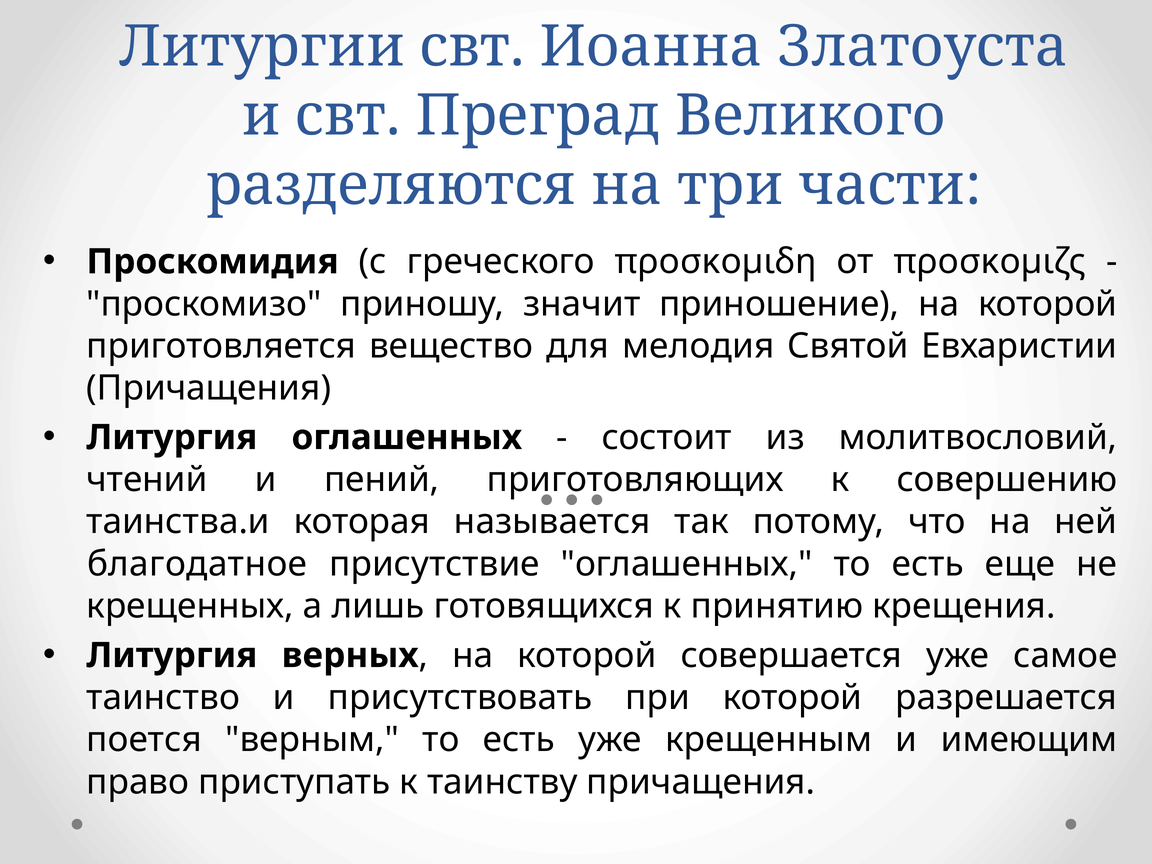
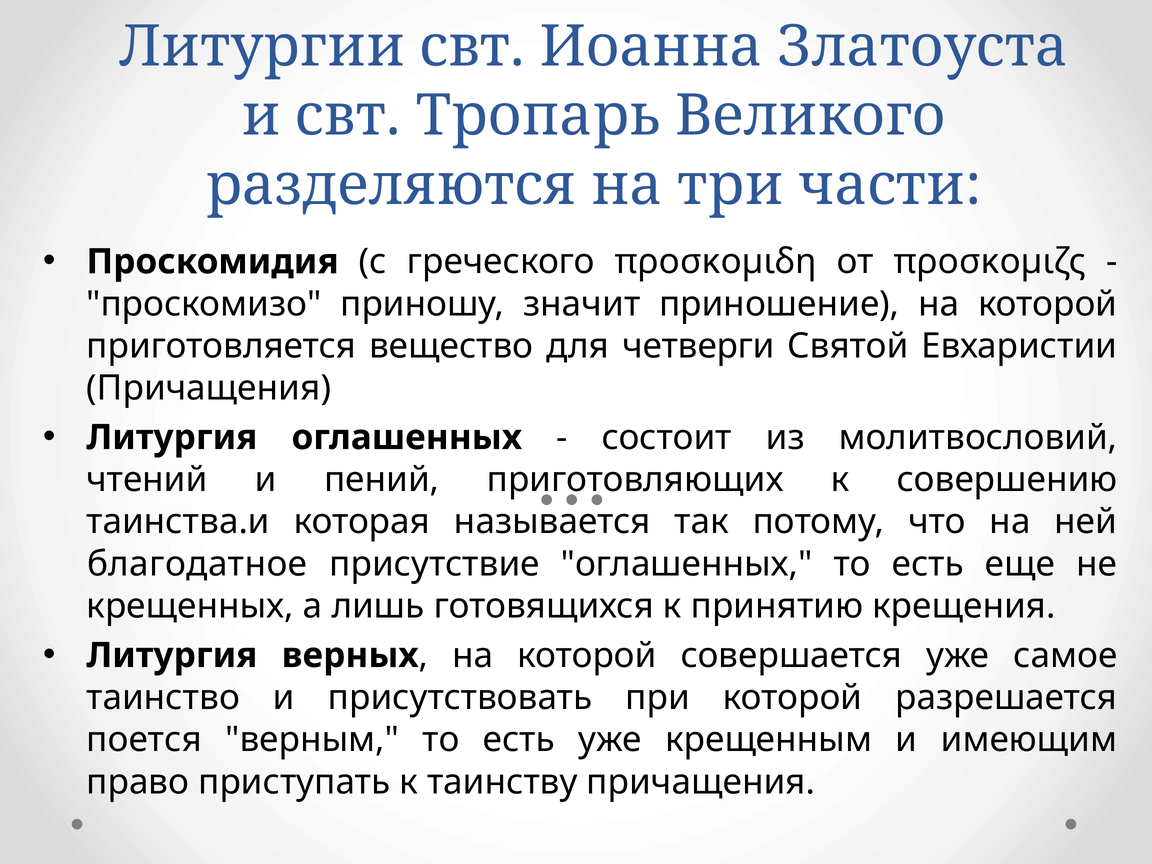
Преград: Преград -> Тропарь (538, 116)
мелодия: мелодия -> четверги (699, 346)
